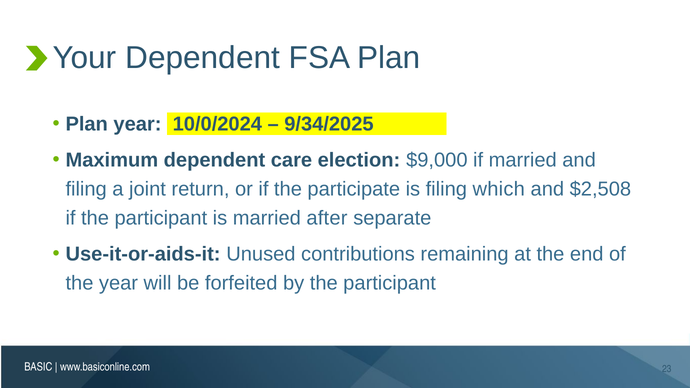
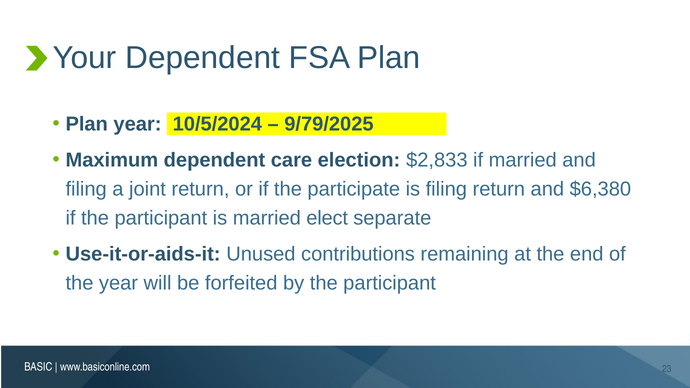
10/0/2024: 10/0/2024 -> 10/5/2024 (217, 124)
9/34/2025: 9/34/2025 -> 9/79/2025 (329, 124)
$9,000: $9,000 -> $2,833 (437, 160)
filing which: which -> return (499, 189)
$2,508: $2,508 -> $6,380 (600, 189)
after: after -> elect (327, 218)
